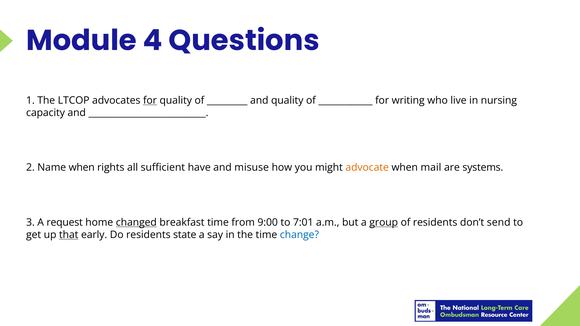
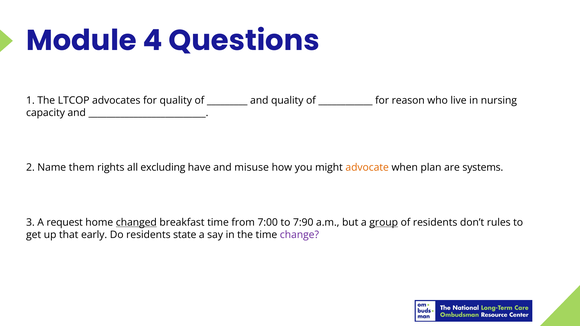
for underline: present -> none (150, 101)
writing: writing -> reason (408, 101)
Name when: when -> them (82, 168)
sufficient: sufficient -> excluding (163, 168)
mail: mail -> plan (431, 168)
9:00: 9:00 -> 7:00 (268, 223)
7:01: 7:01 -> 7:90 (303, 223)
send: send -> rules (499, 223)
that underline: present -> none (69, 235)
change colour: blue -> purple (299, 235)
